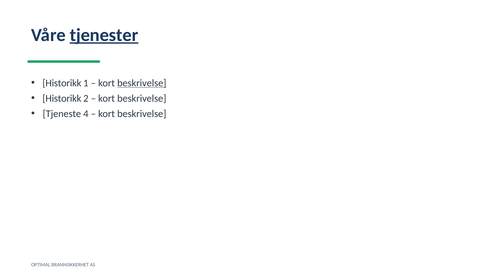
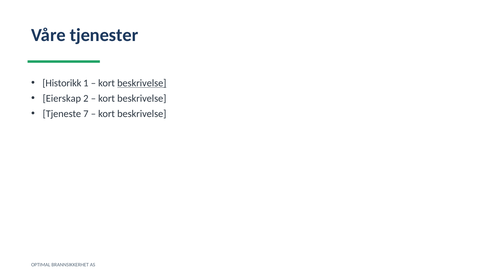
tjenester underline: present -> none (104, 35)
Historikk: Historikk -> Eierskap (62, 98)
4: 4 -> 7 (86, 114)
